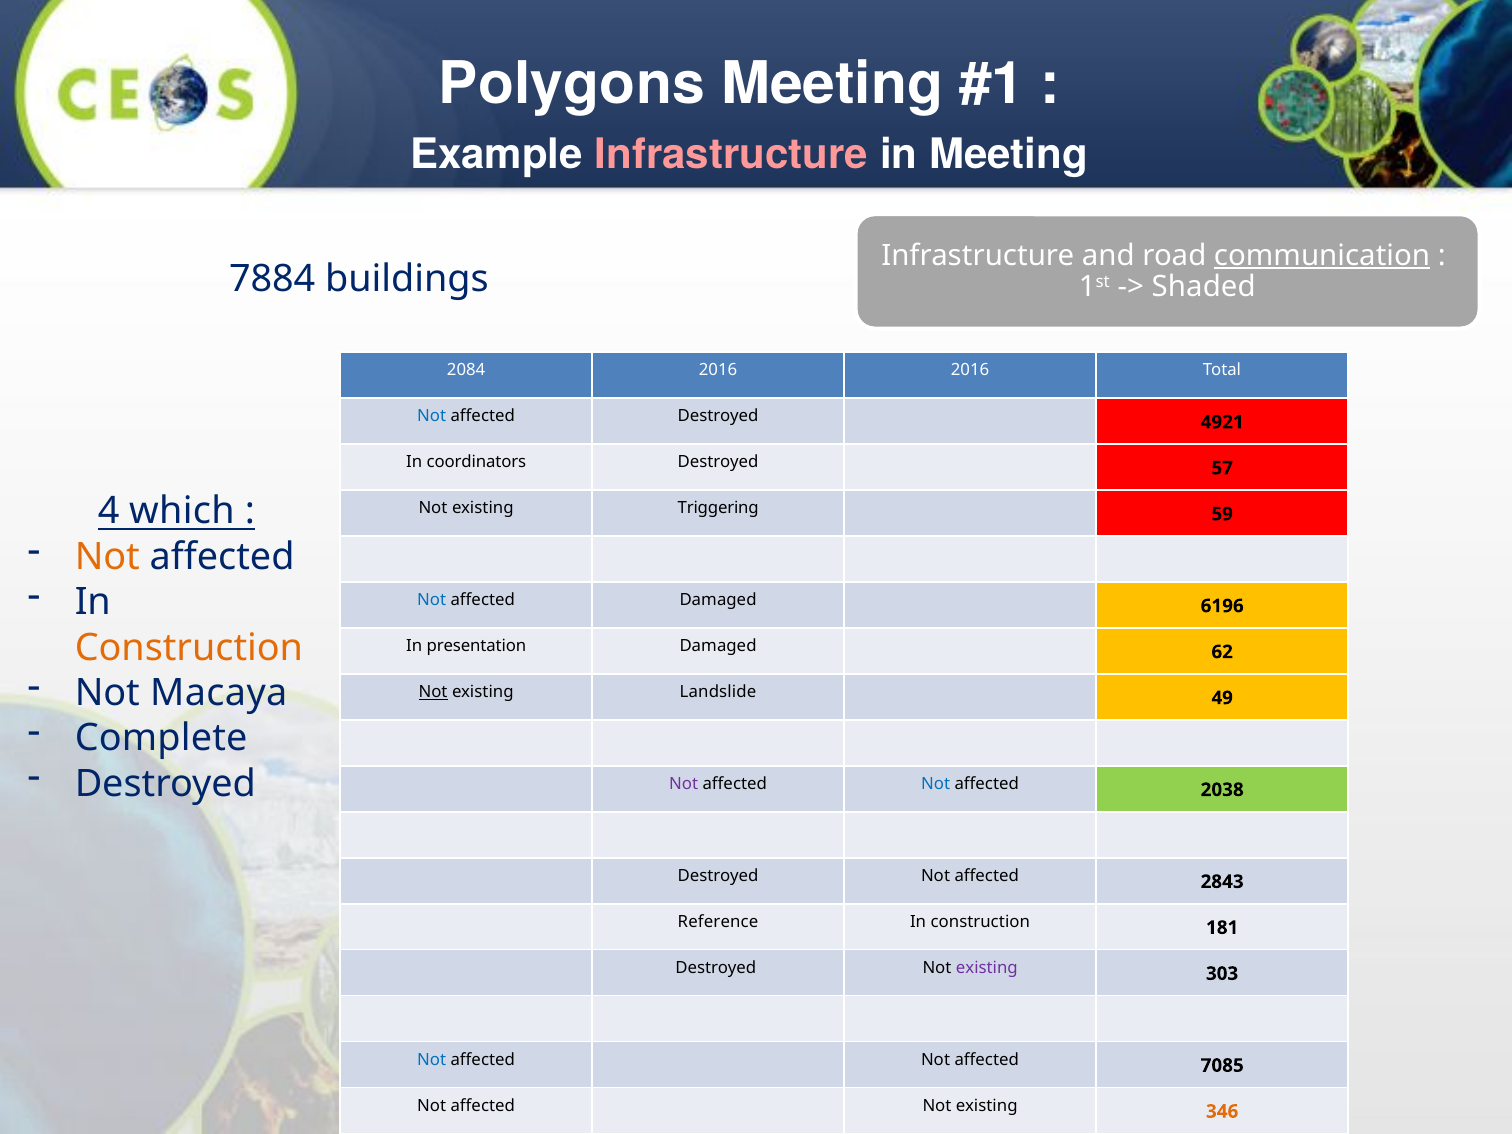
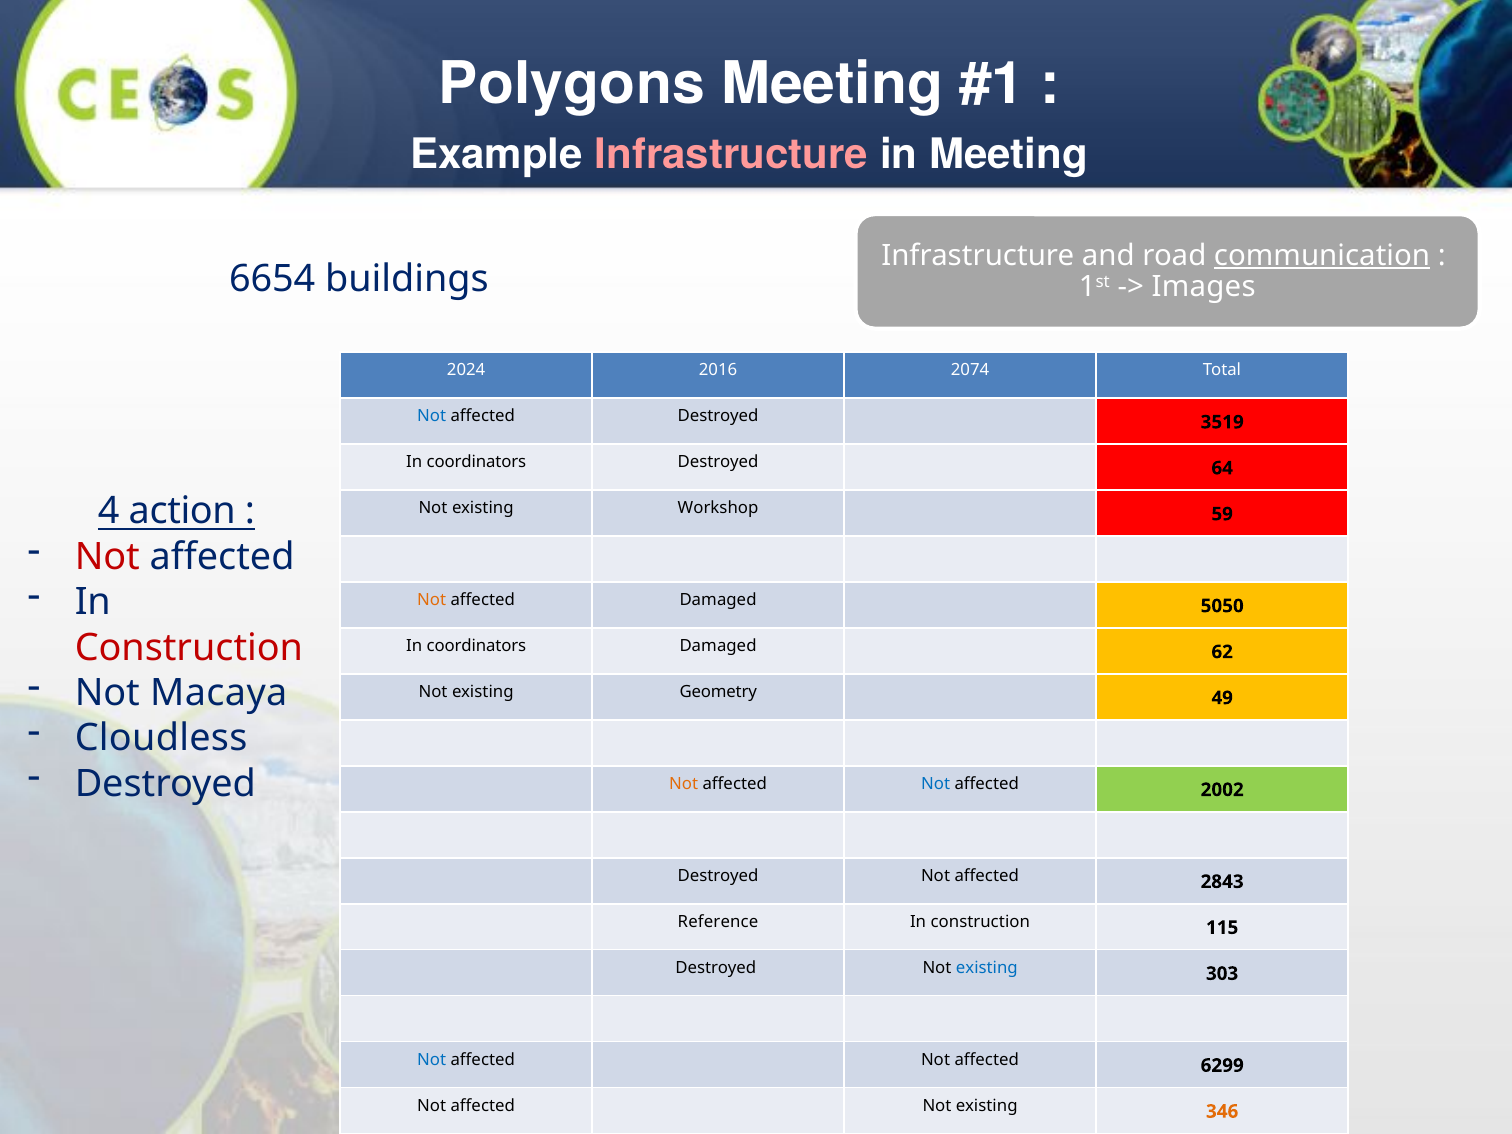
7884: 7884 -> 6654 (272, 279)
Shaded: Shaded -> Images (1204, 287)
2084: 2084 -> 2024 (466, 370)
2016 2016: 2016 -> 2074 (970, 370)
4921: 4921 -> 3519 (1222, 422)
57: 57 -> 64 (1222, 468)
which: which -> action (182, 511)
Triggering: Triggering -> Workshop (718, 508)
Not colour: orange -> red (107, 557)
Not colour: blue -> orange (432, 600)
6196: 6196 -> 5050 (1222, 606)
Construction colour: orange -> red (189, 648)
presentation: presentation -> coordinators (476, 646)
Not underline: present -> none (433, 692)
Landslide: Landslide -> Geometry (718, 692)
Complete: Complete -> Cloudless (161, 738)
Not colour: purple -> orange (684, 784)
2038: 2038 -> 2002 (1222, 790)
181: 181 -> 115 (1222, 928)
existing colour: purple -> blue (987, 968)
7085: 7085 -> 6299 (1222, 1066)
